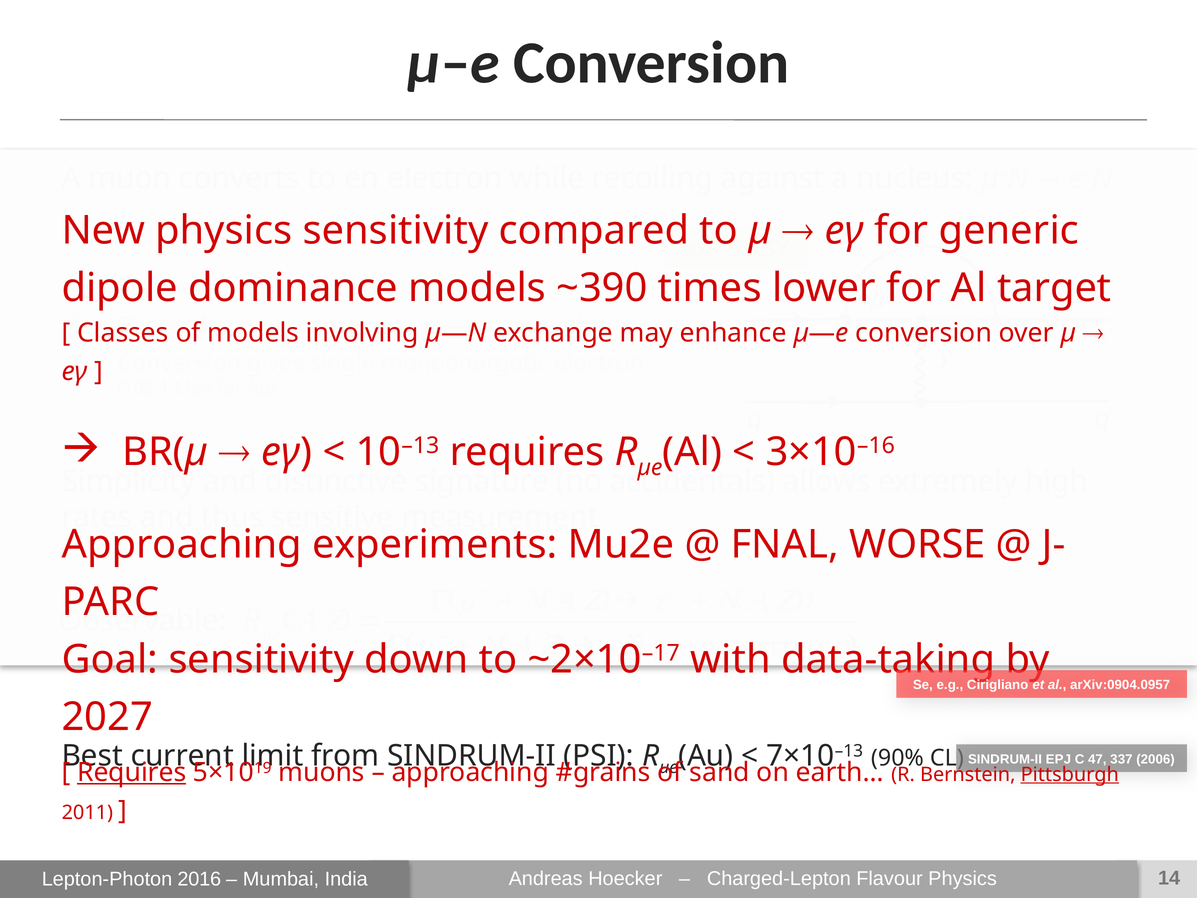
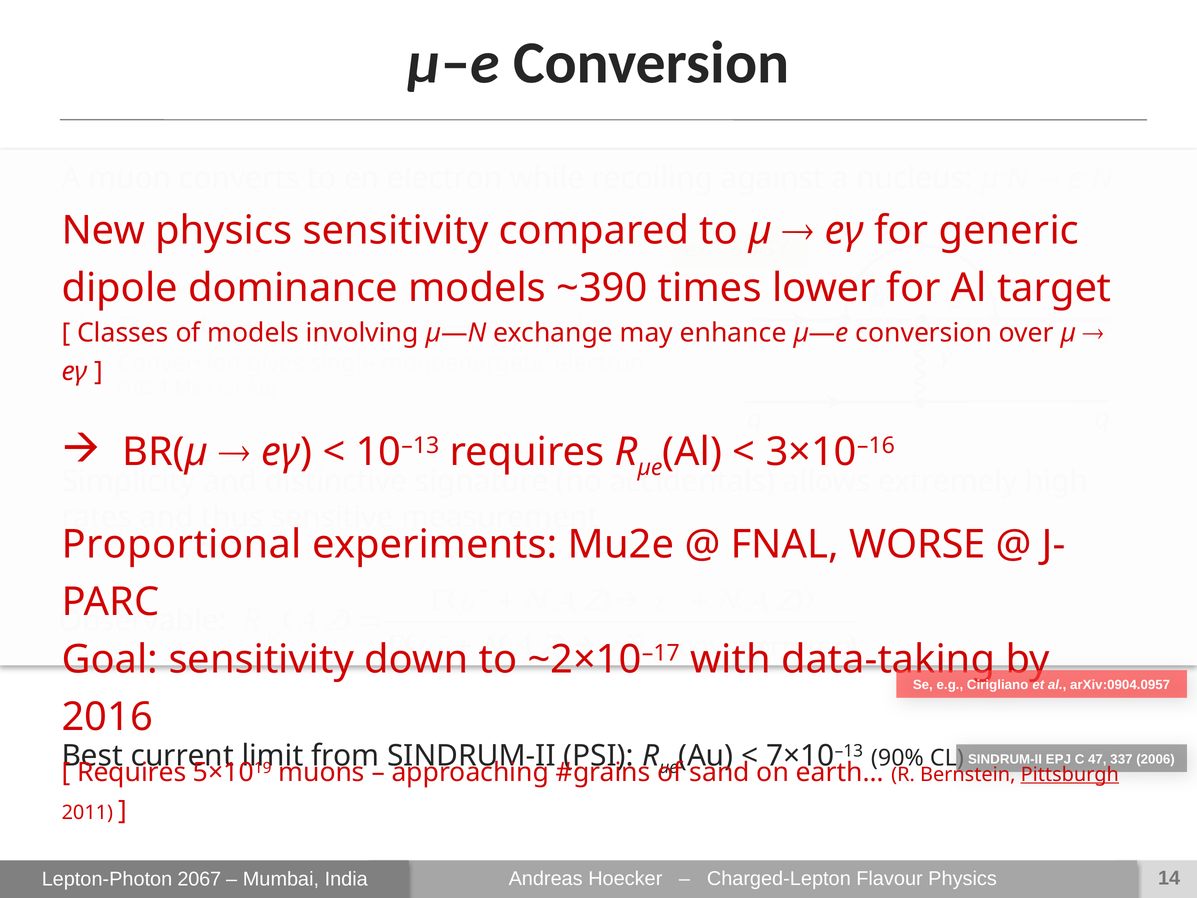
Approaching: Approaching -> Proportional (182, 545)
2027: 2027 -> 2016 (107, 717)
Requires underline: present -> none (132, 772)
2016: 2016 -> 2067 (199, 879)
